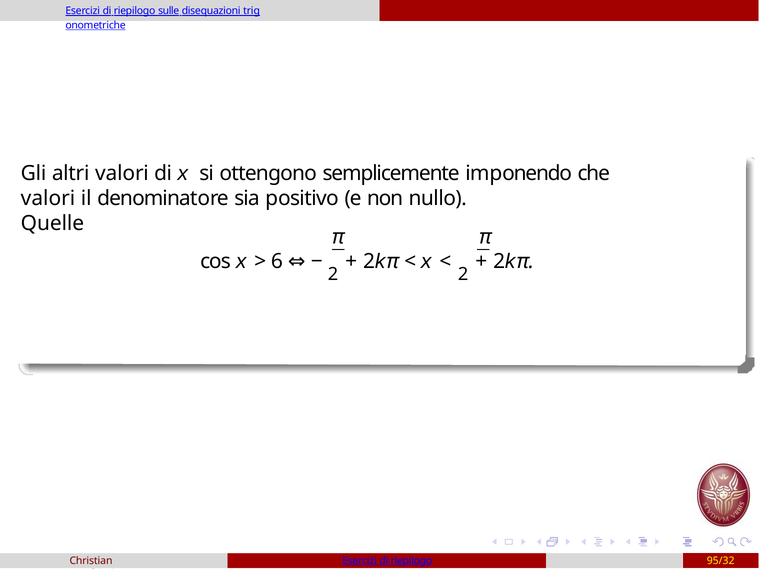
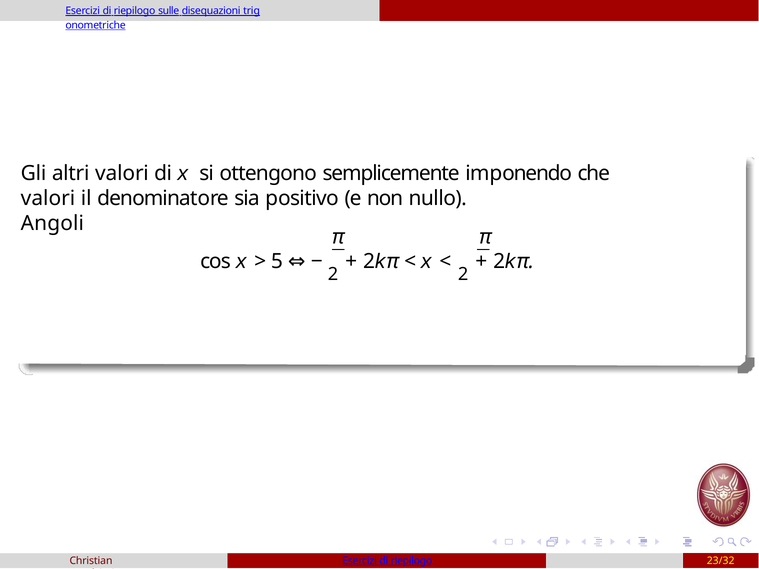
Quelle: Quelle -> Angoli (52, 224)
6: 6 -> 5 (277, 262)
95/32: 95/32 -> 23/32 (721, 561)
